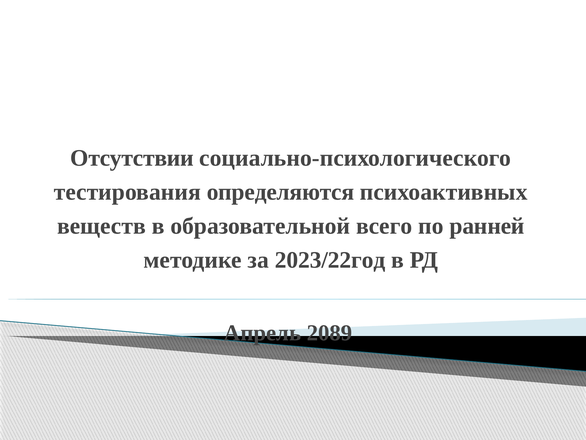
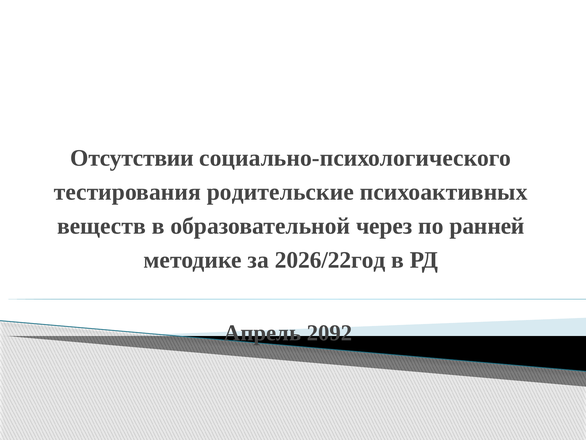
определяются: определяются -> родительские (280, 192)
всего: всего -> через (384, 226)
2023/22год: 2023/22год -> 2026/22год (330, 260)
2089: 2089 -> 2092 (329, 332)
